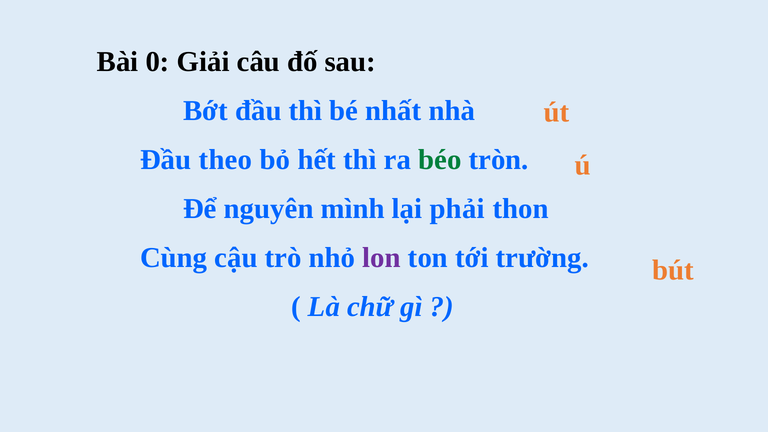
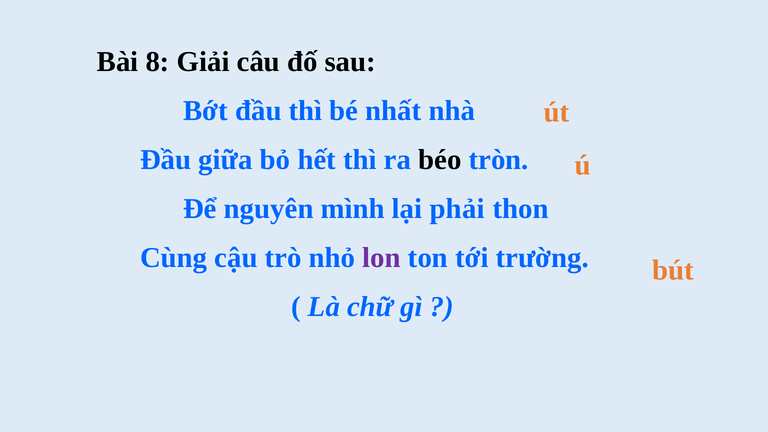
0: 0 -> 8 (158, 62)
theo: theo -> giữa (226, 160)
béo colour: green -> black (440, 160)
